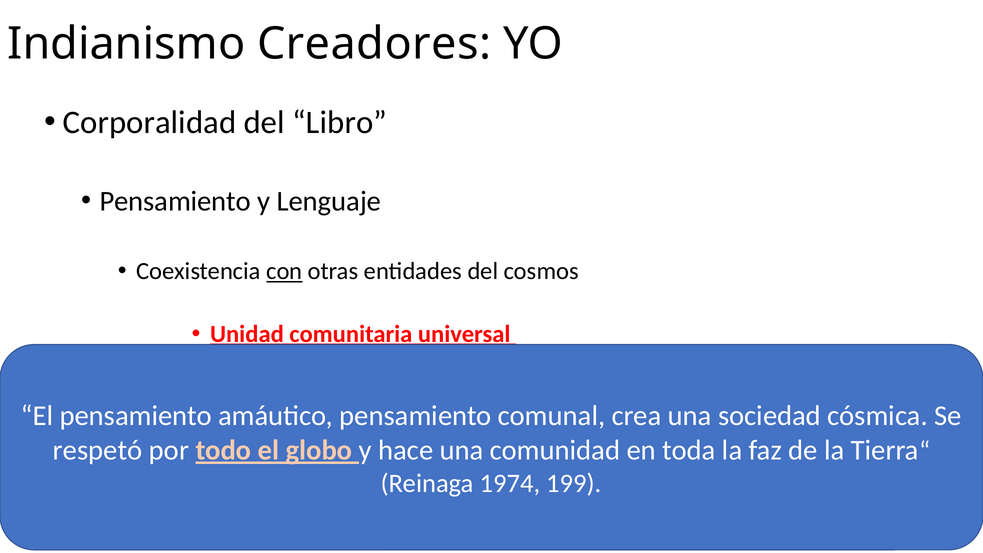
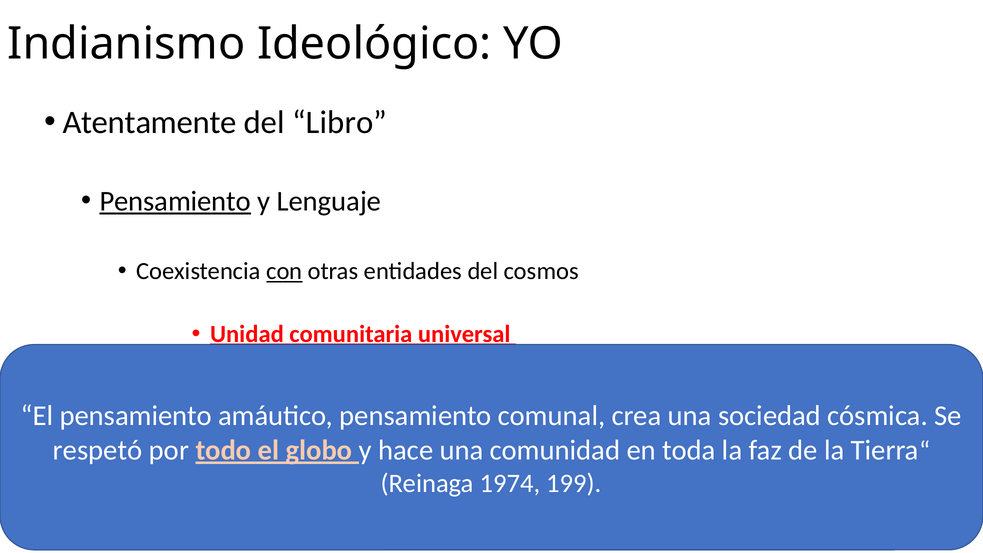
Creadores: Creadores -> Ideológico (374, 44)
Corporalidad: Corporalidad -> Atentamente (150, 122)
Pensamiento underline: none -> present (175, 201)
